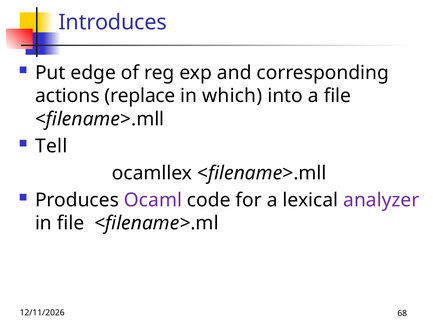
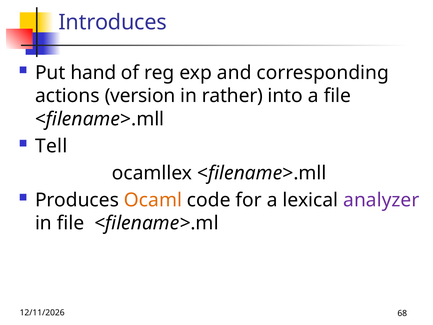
edge: edge -> hand (93, 73)
replace: replace -> version (140, 96)
which: which -> rather (232, 96)
Ocaml colour: purple -> orange (153, 200)
